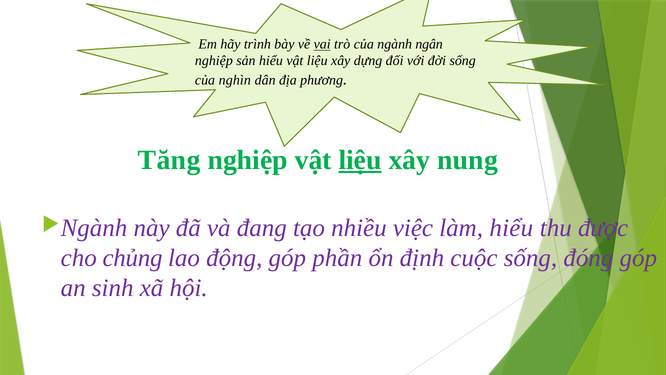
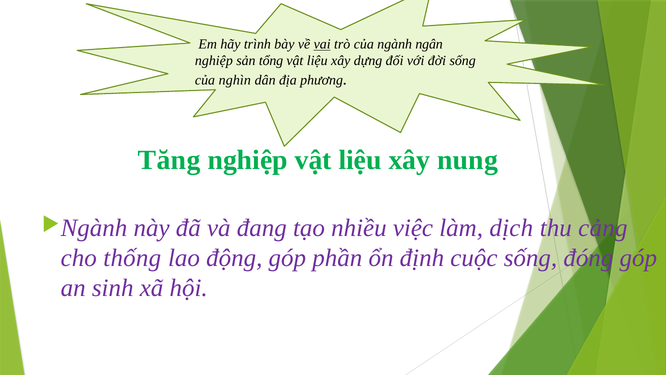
sản hiểu: hiểu -> tổng (271, 61)
liệu underline: present -> none (360, 160)
làm hiểu: hiểu -> dịch (511, 228)
được: được -> cảng (603, 228)
chủng: chủng -> thống (132, 258)
